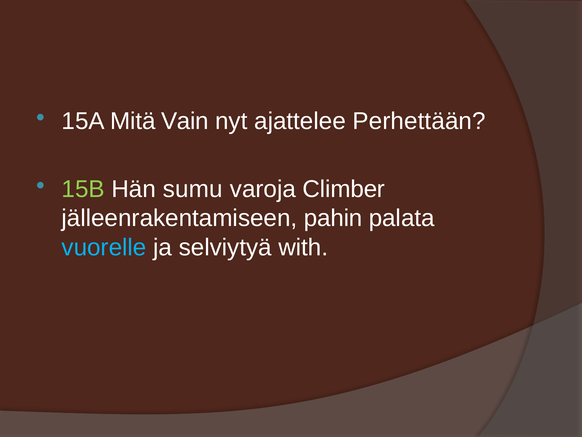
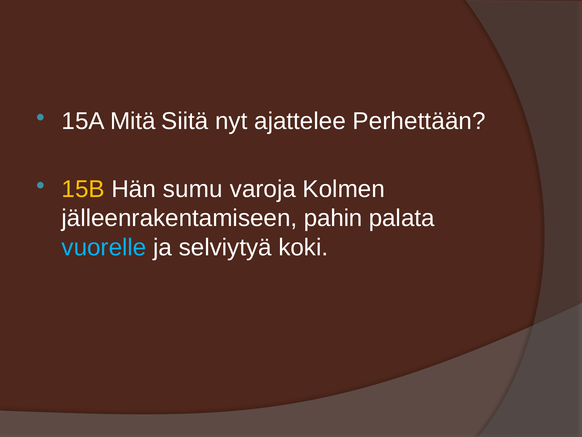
Vain: Vain -> Siitä (185, 121)
15B colour: light green -> yellow (83, 189)
Climber: Climber -> Kolmen (344, 189)
with: with -> koki (303, 247)
